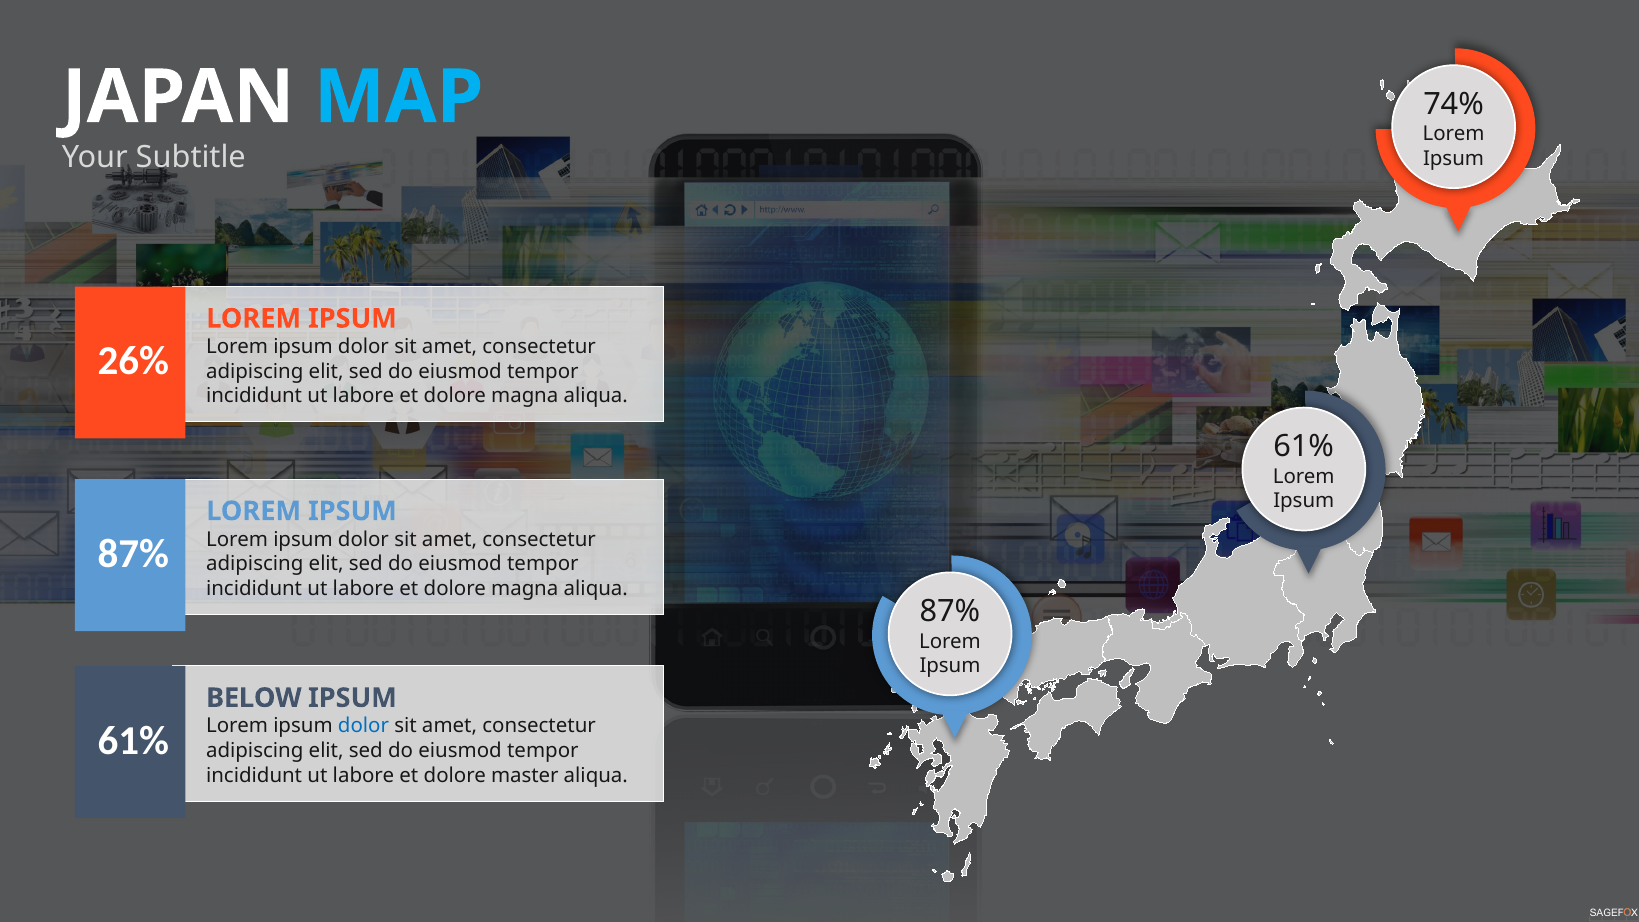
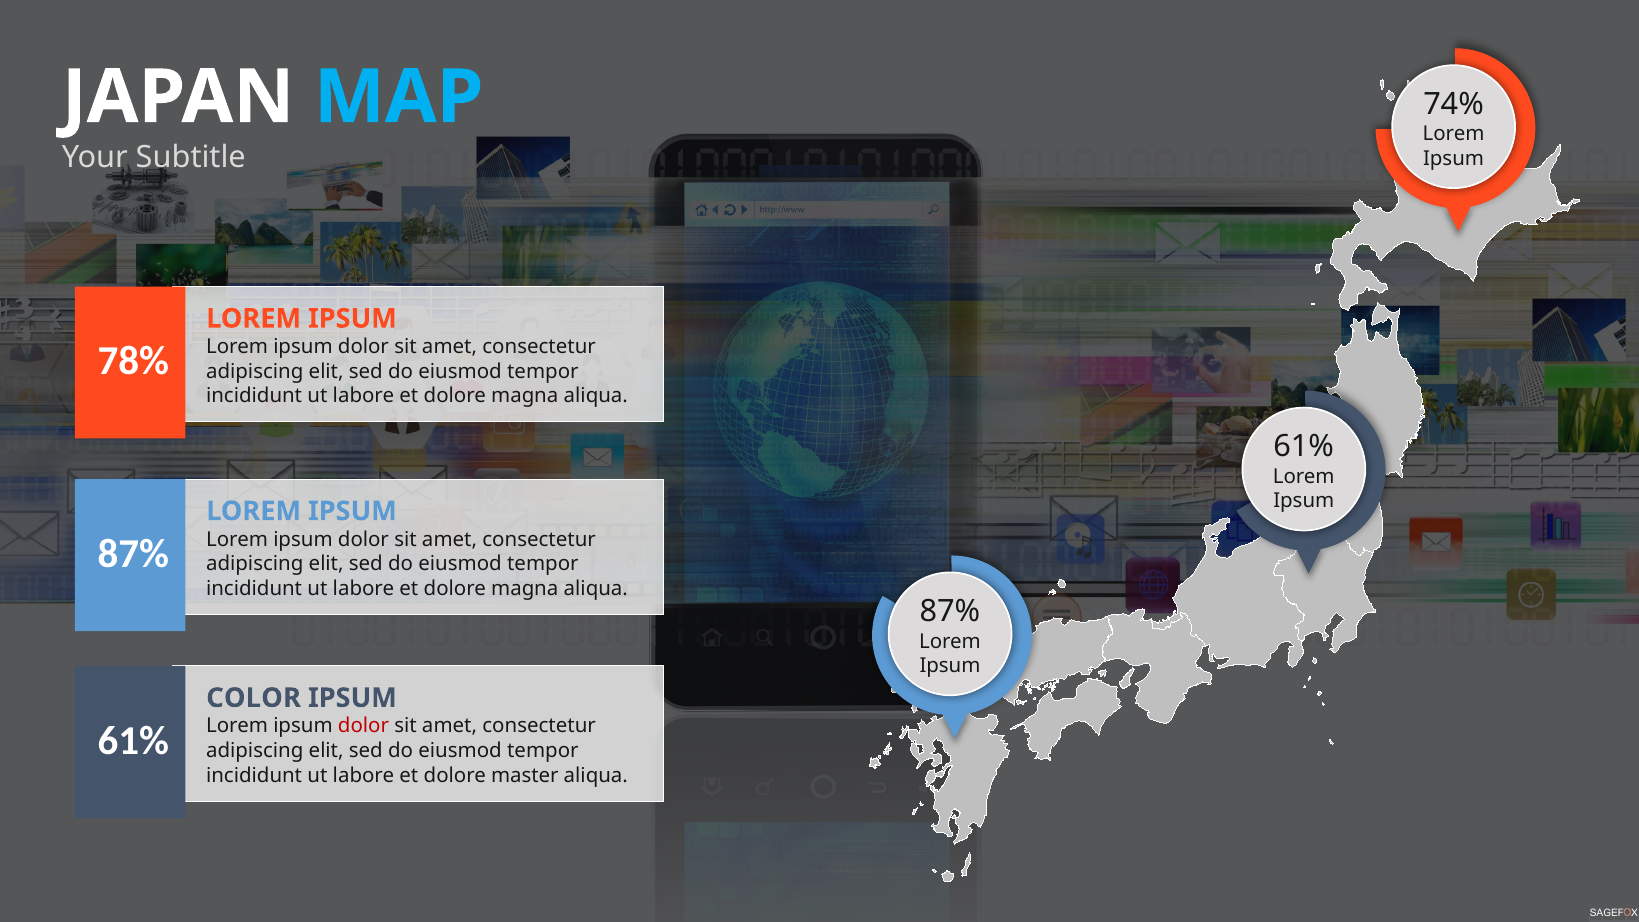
26%: 26% -> 78% (133, 361)
BELOW: BELOW -> COLOR (254, 698)
dolor colour: blue -> red (363, 726)
